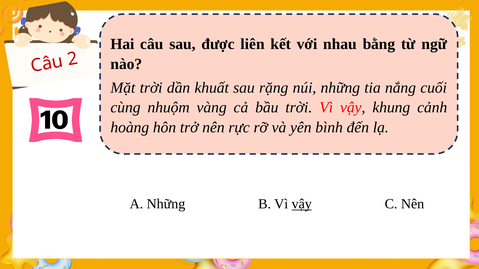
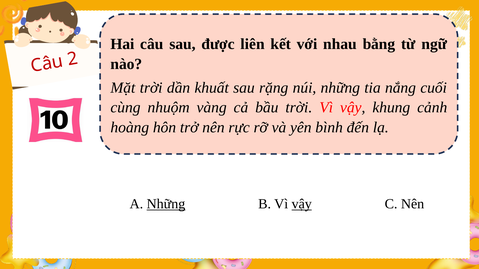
Những underline: none -> present (166, 204)
